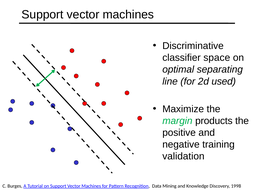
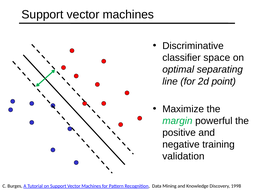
used: used -> point (224, 82)
products: products -> powerful (214, 121)
